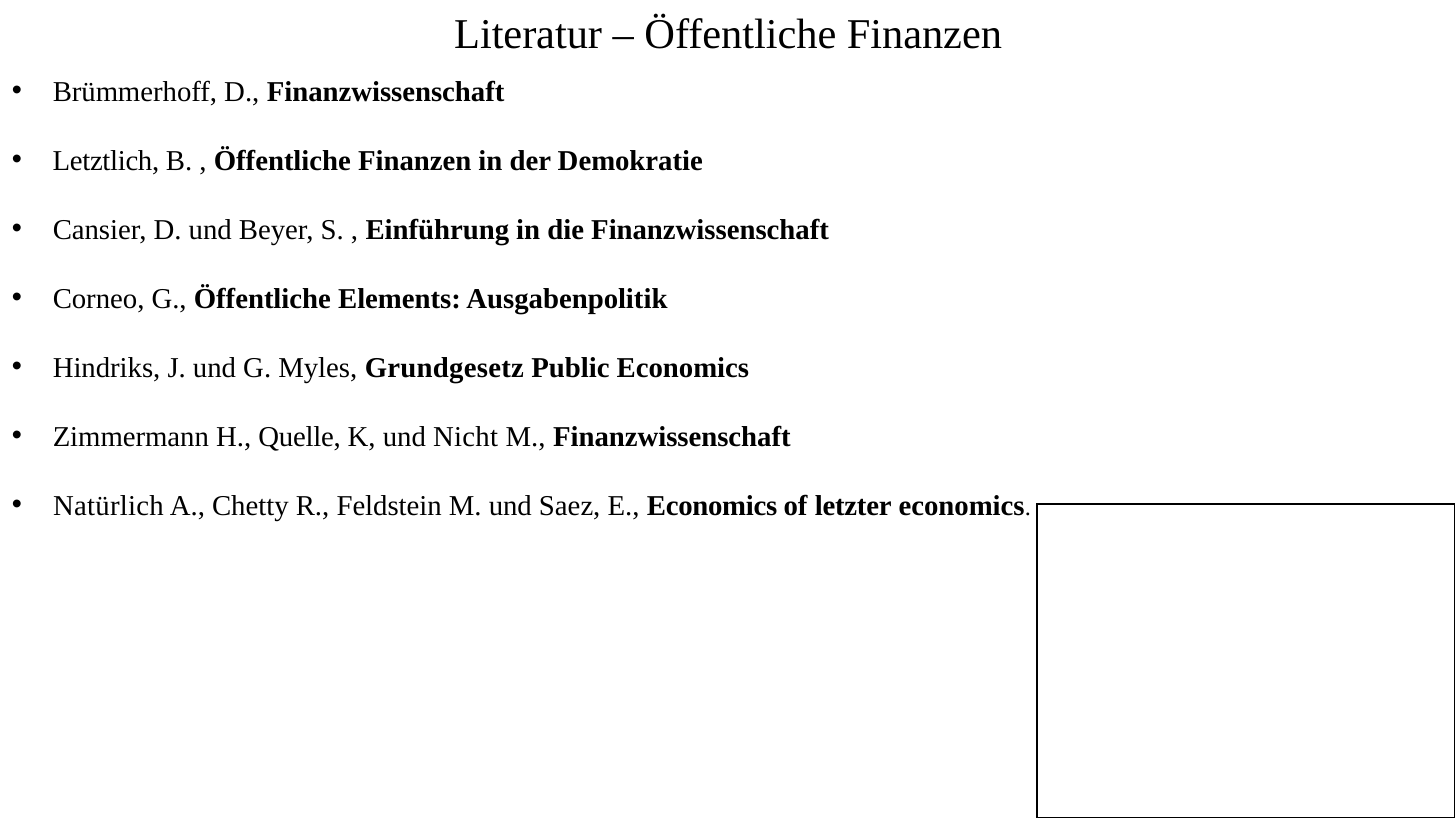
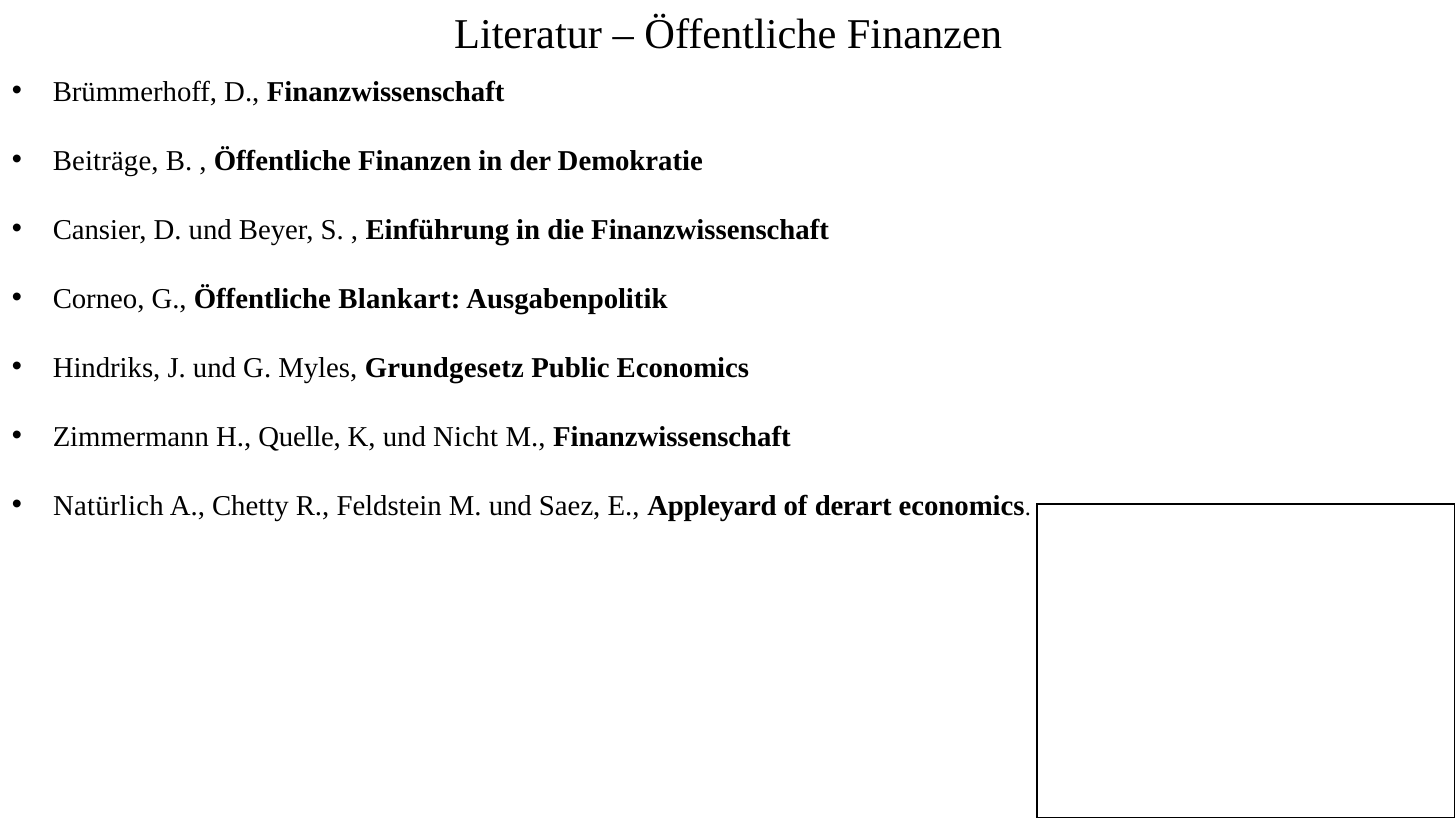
Letztlich: Letztlich -> Beiträge (106, 161)
Elements: Elements -> Blankart (399, 299)
E Economics: Economics -> Appleyard (712, 506)
letzter: letzter -> derart (853, 506)
